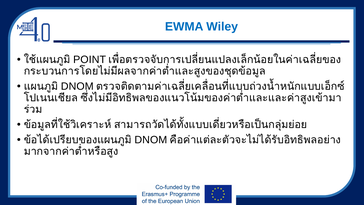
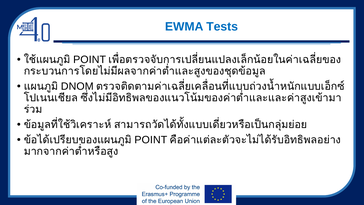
Wiley: Wiley -> Tests (222, 27)
DNOM: DNOM -> POINT (151, 140)
